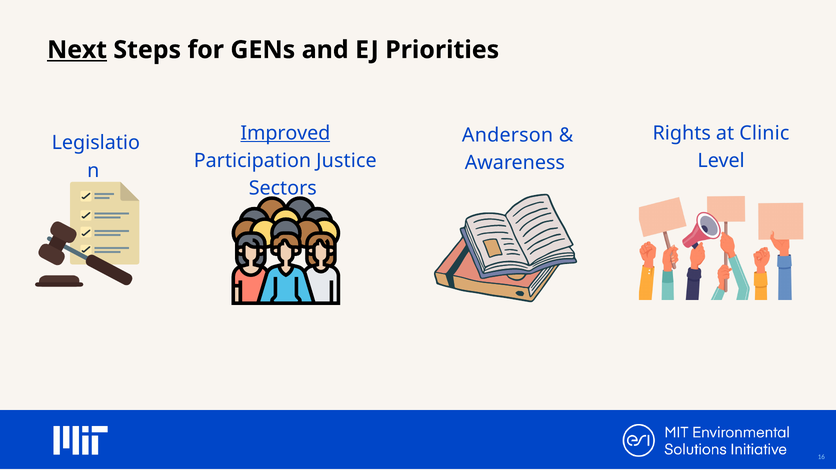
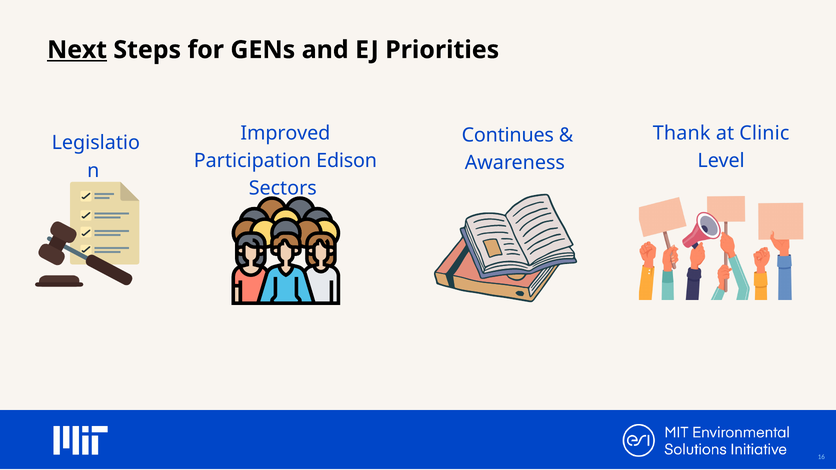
Rights: Rights -> Thank (682, 133)
Improved underline: present -> none (285, 133)
Anderson: Anderson -> Continues (508, 135)
Justice: Justice -> Edison (347, 161)
